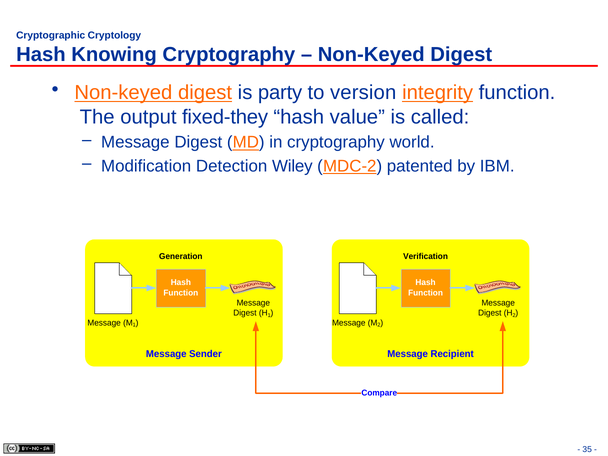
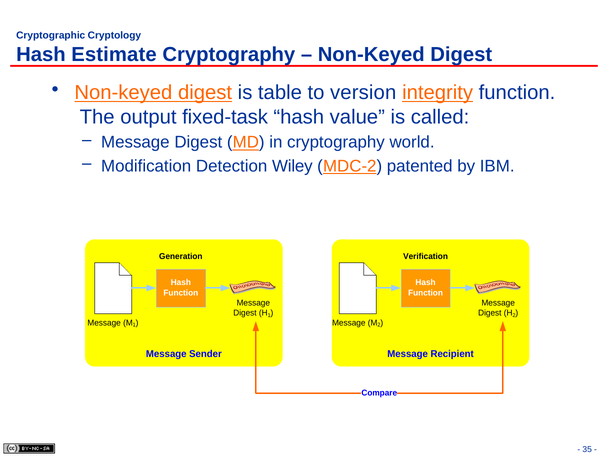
Knowing: Knowing -> Estimate (114, 55)
party: party -> table (280, 93)
fixed-they: fixed-they -> fixed-task (225, 117)
